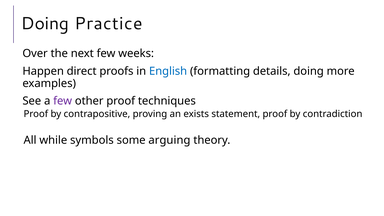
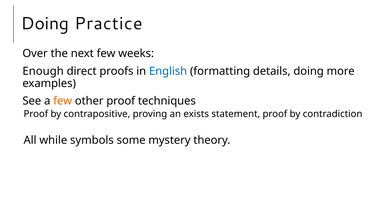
Happen: Happen -> Enough (43, 71)
few colour: purple -> orange (63, 101)
arguing: arguing -> mystery (169, 140)
